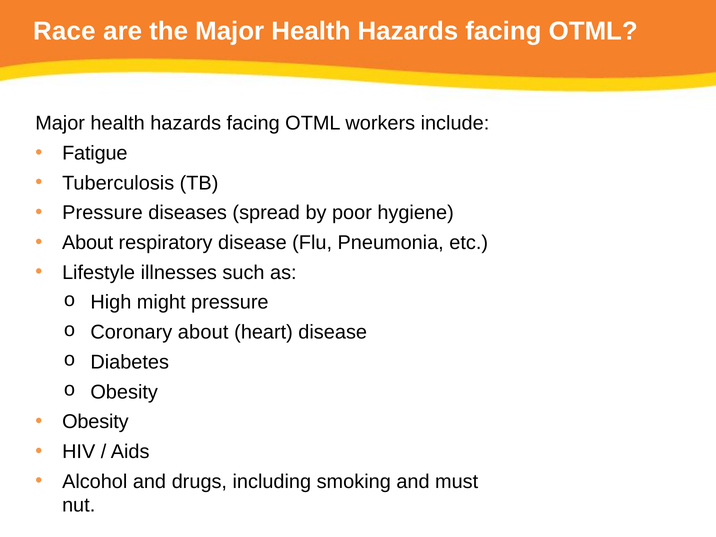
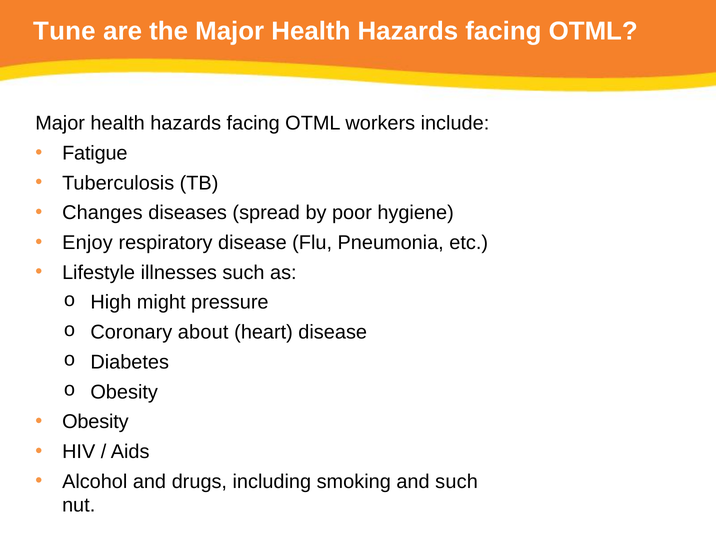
Race: Race -> Tune (64, 31)
Pressure: Pressure -> Changes (102, 213)
About: About -> Enjoy (87, 243)
and must: must -> such (457, 481)
